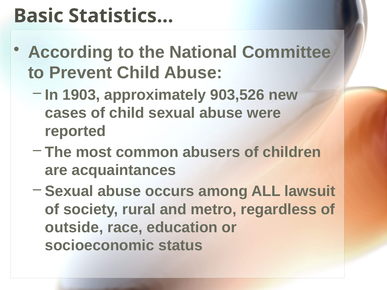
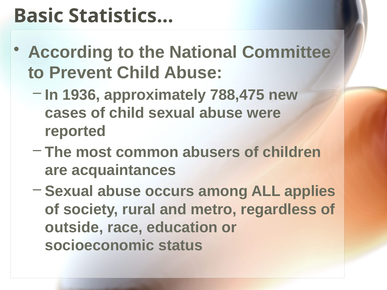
1903: 1903 -> 1936 (81, 95)
903,526: 903,526 -> 788,475 (237, 95)
lawsuit: lawsuit -> applies (310, 191)
